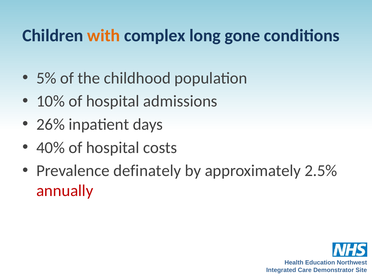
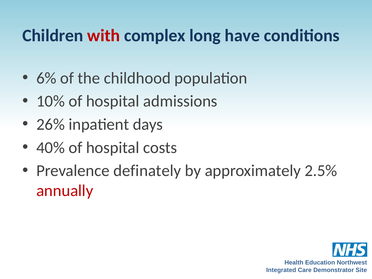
with colour: orange -> red (104, 36)
gone: gone -> have (242, 36)
5%: 5% -> 6% (46, 78)
